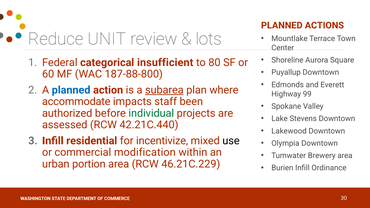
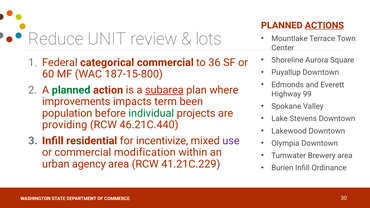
ACTIONS underline: none -> present (324, 25)
categorical insufficient: insufficient -> commercial (165, 63)
80: 80 -> 36 (214, 63)
187-88-800: 187-88-800 -> 187-15-800 (134, 74)
planned colour: blue -> green (71, 90)
accommodate: accommodate -> improvements (76, 102)
staff: staff -> term (166, 102)
authorized: authorized -> population (67, 113)
assessed: assessed -> providing (65, 125)
42.21C.440: 42.21C.440 -> 46.21C.440 (149, 125)
use colour: black -> purple (231, 141)
portion: portion -> agency (89, 164)
46.21C.229: 46.21C.229 -> 41.21C.229 (191, 164)
